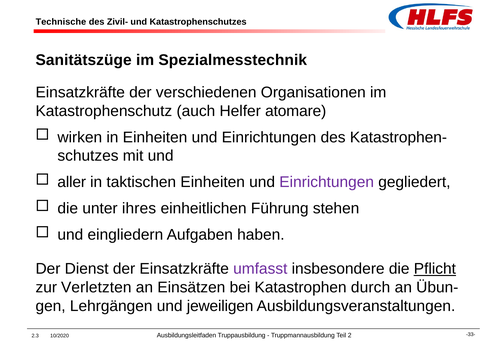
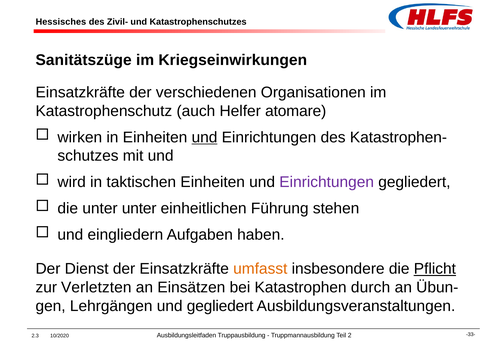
Technische: Technische -> Hessisches (61, 22)
Spezialmesstechnik: Spezialmesstechnik -> Kriegseinwirkungen (233, 60)
und underline: none -> present (204, 137)
aller: aller -> wird (72, 182)
unter ihres: ihres -> unter (139, 209)
umfasst colour: purple -> orange (260, 269)
und jeweiligen: jeweiligen -> gegliedert (220, 306)
